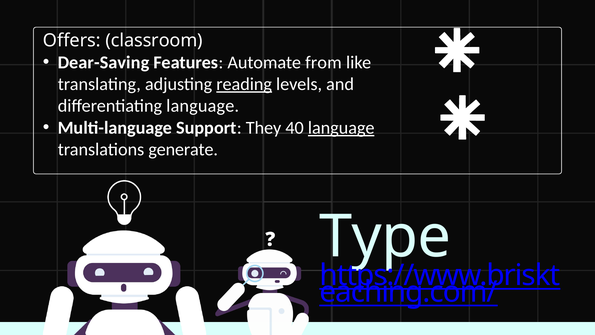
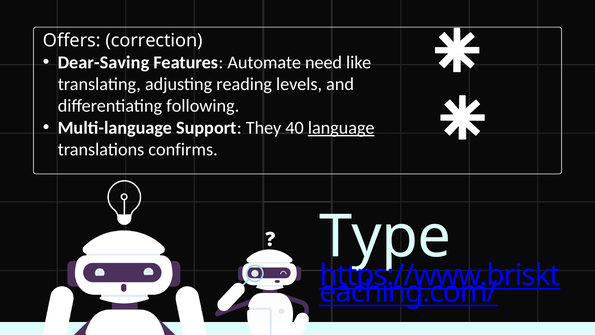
classroom: classroom -> correction (154, 40)
from: from -> need (324, 62)
reading underline: present -> none (244, 84)
differentiating language: language -> following (203, 106)
generate: generate -> confirms (183, 150)
